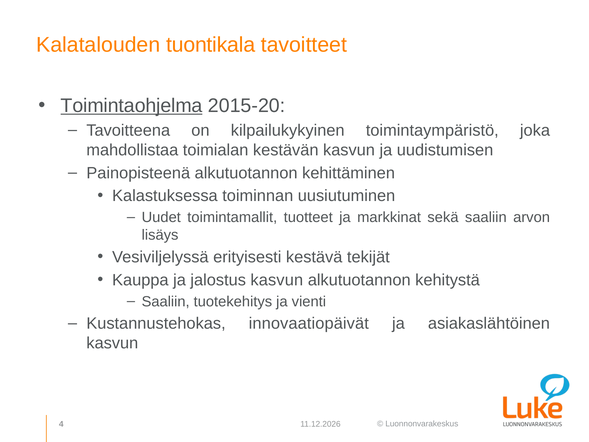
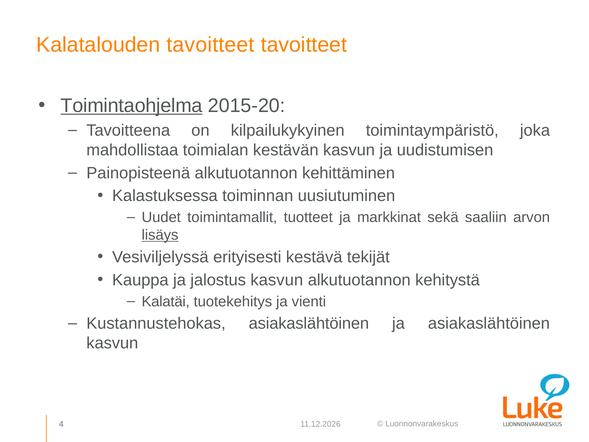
Kalatalouden tuontikala: tuontikala -> tavoitteet (210, 45)
lisäys underline: none -> present (160, 235)
Saaliin: Saaliin -> Kalatäi (166, 301)
Kustannustehokas innovaatiopäivät: innovaatiopäivät -> asiakaslähtöinen (309, 323)
